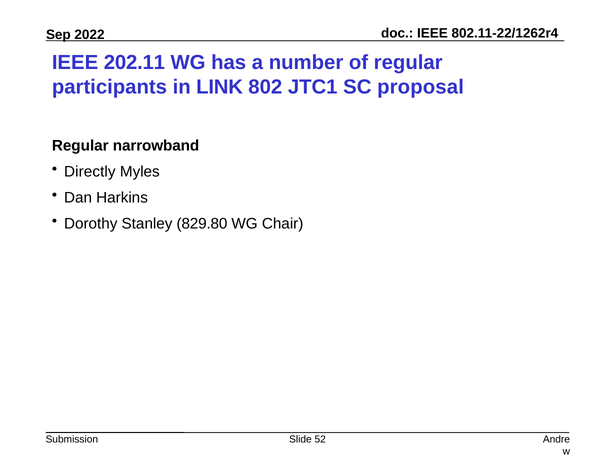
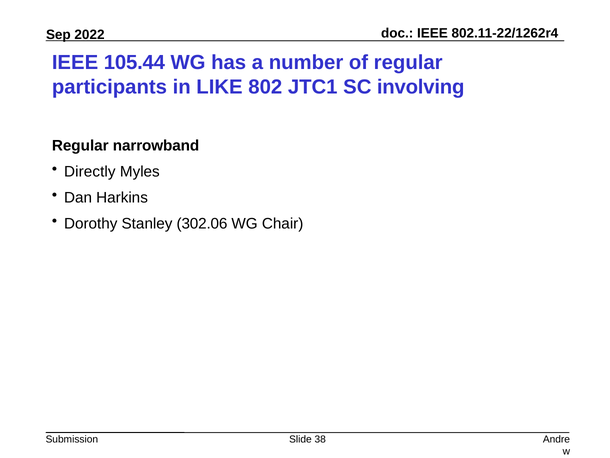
202.11: 202.11 -> 105.44 (134, 62)
LINK: LINK -> LIKE (219, 87)
proposal: proposal -> involving (421, 87)
829.80: 829.80 -> 302.06 (202, 223)
52: 52 -> 38 (320, 439)
